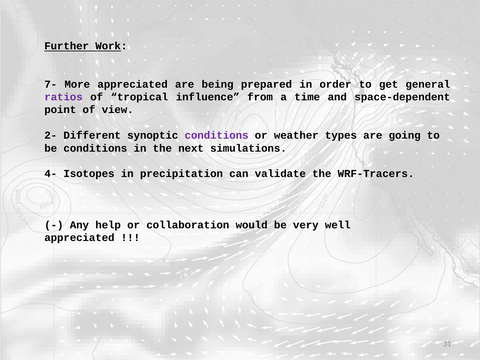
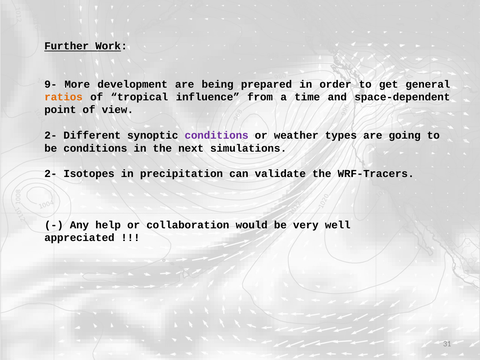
7-: 7- -> 9- (51, 84)
More appreciated: appreciated -> development (133, 84)
ratios colour: purple -> orange (64, 97)
4-: 4- -> 2- (51, 174)
